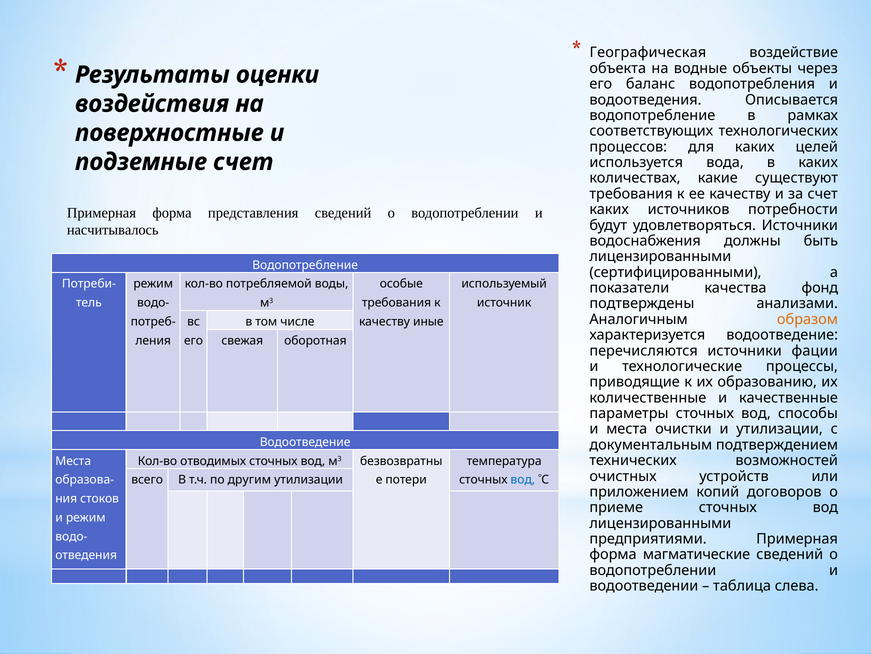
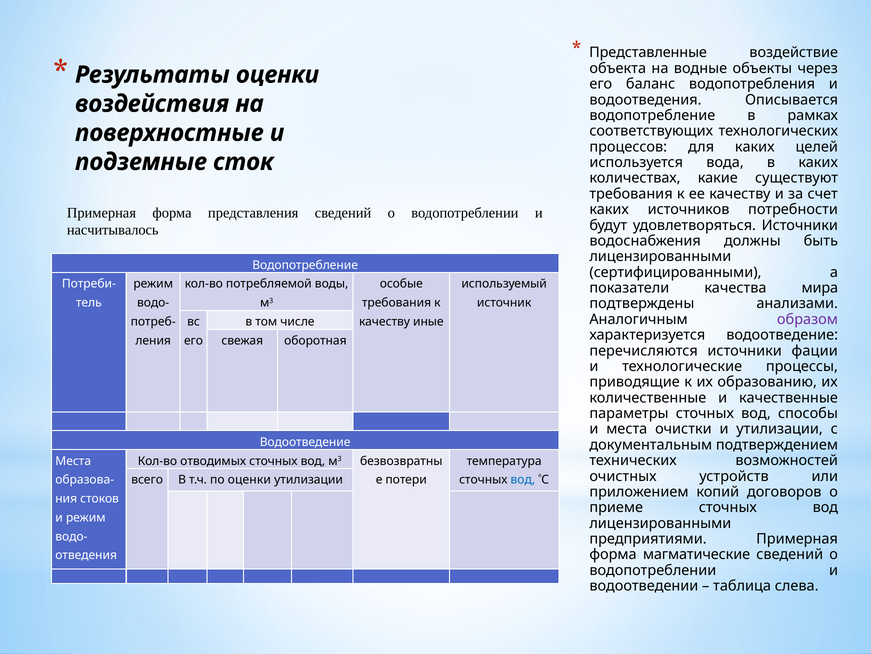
Географическая: Географическая -> Представленные (648, 53)
подземные счет: счет -> сток (243, 162)
фонд: фонд -> мира (820, 288)
образом colour: orange -> purple (807, 319)
по другим: другим -> оценки (249, 479)
